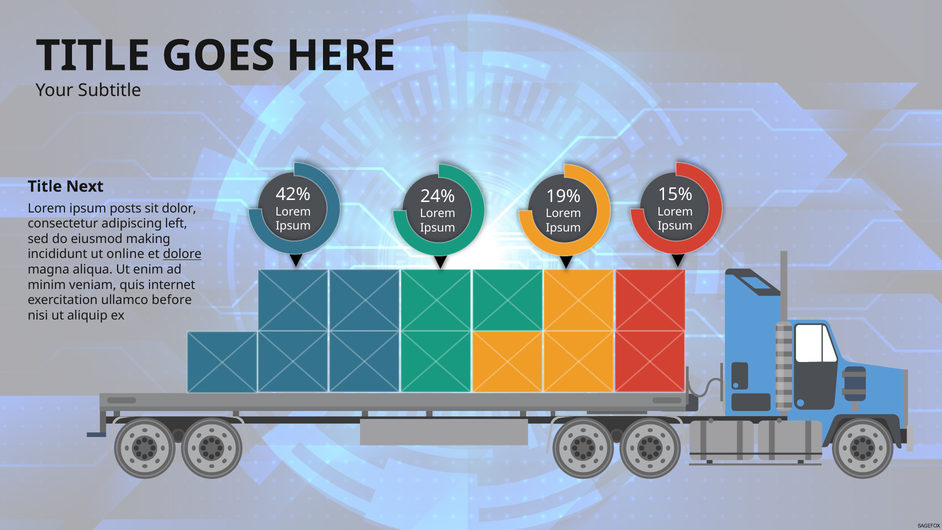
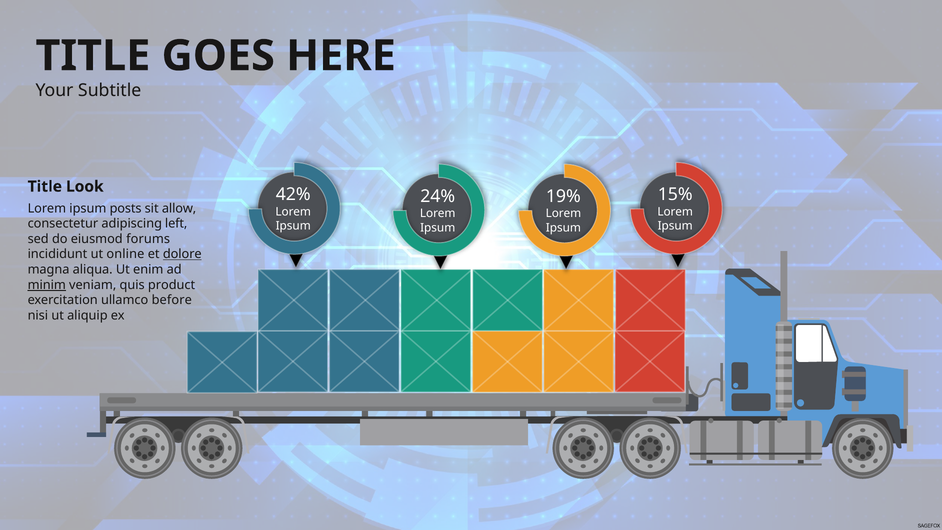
Next: Next -> Look (85, 186)
dolor: dolor -> allow (179, 208)
making: making -> forums (148, 239)
minim underline: none -> present (47, 285)
internet: internet -> product (172, 285)
